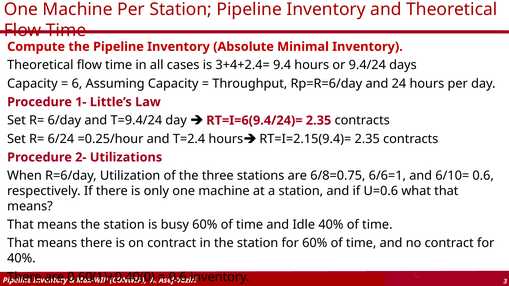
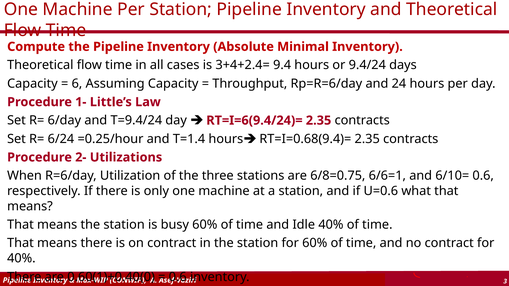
T=2.4: T=2.4 -> T=1.4 (189, 139)
RT=I=2.15(9.4)=: RT=I=2.15(9.4)= -> RT=I=0.68(9.4)= (305, 139)
